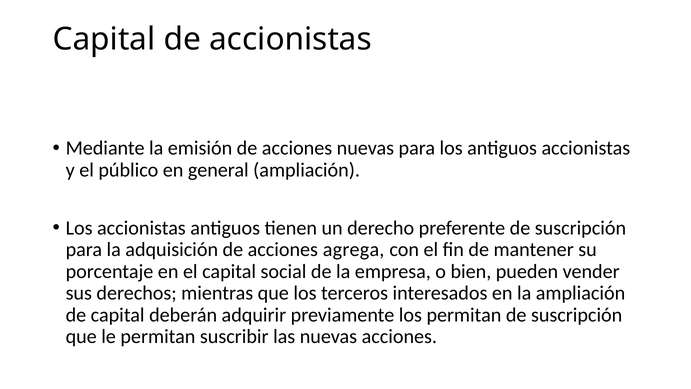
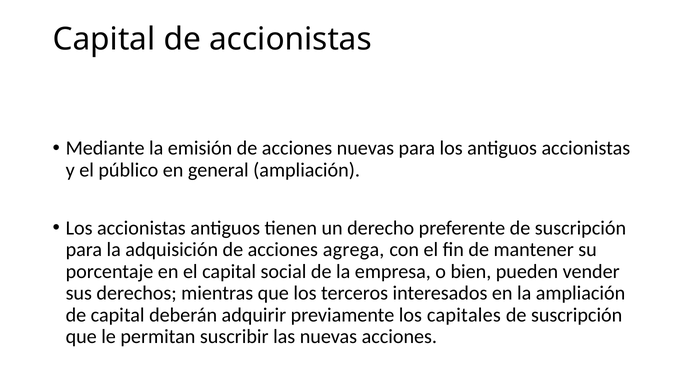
los permitan: permitan -> capitales (464, 315)
